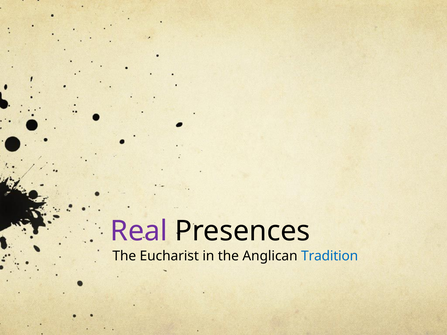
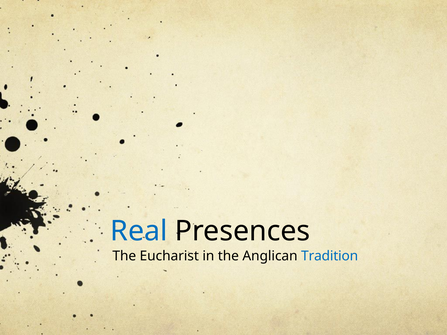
Real colour: purple -> blue (139, 231)
